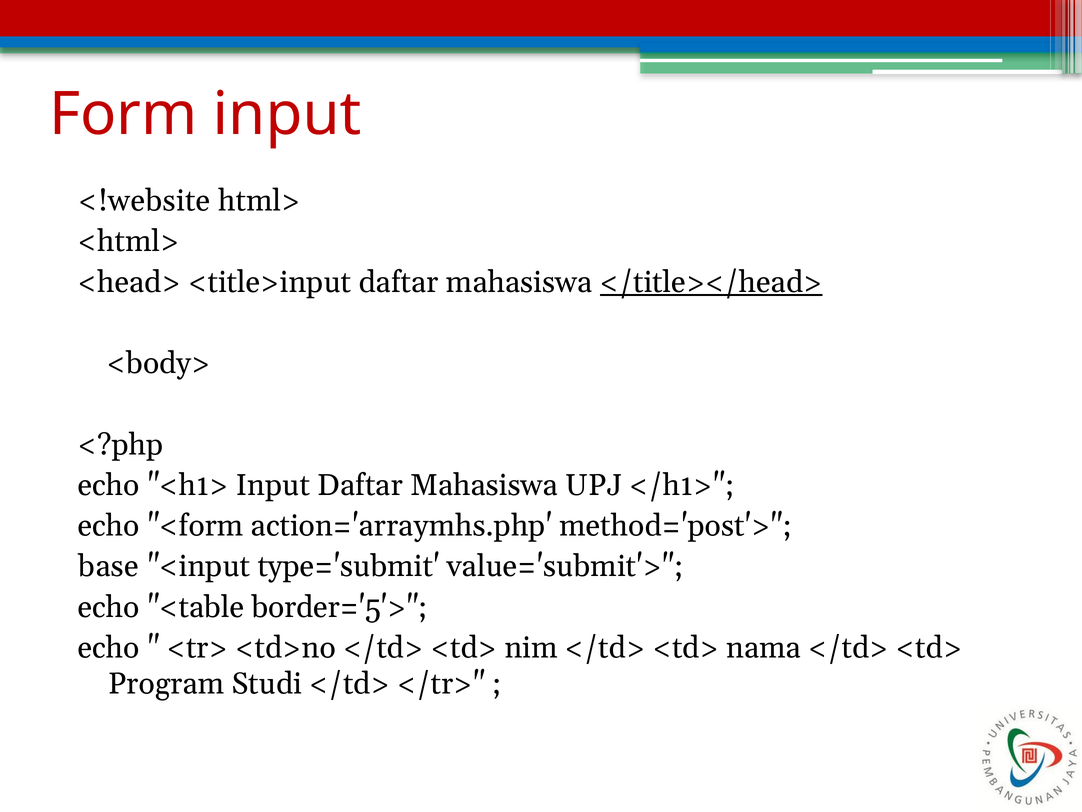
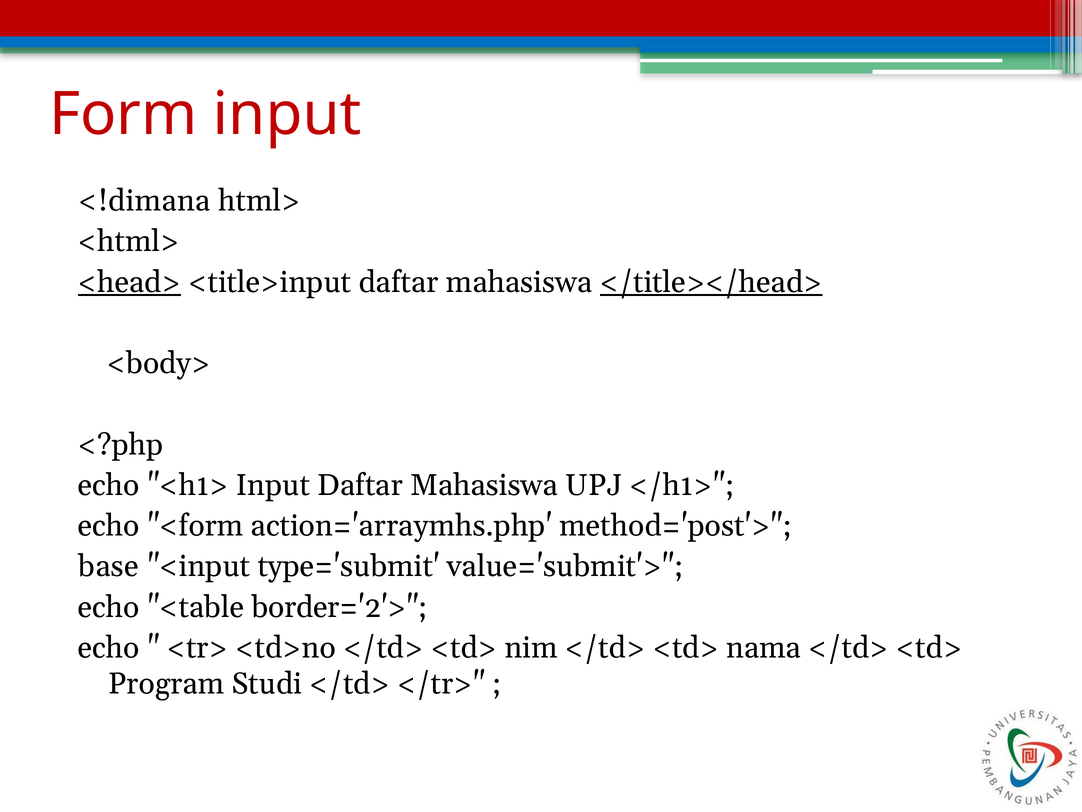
<!website: <!website -> <!dimana (144, 201)
<head> underline: none -> present (129, 282)
border='5'>: border='5'> -> border='2'> (340, 607)
